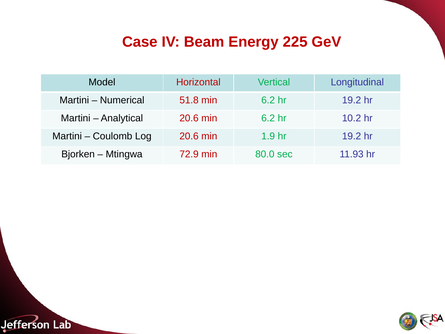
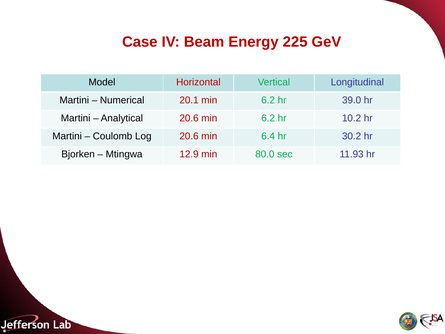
51.8: 51.8 -> 20.1 (189, 100)
6.2 hr 19.2: 19.2 -> 39.0 (352, 100)
1.9: 1.9 -> 6.4 (268, 136)
19.2: 19.2 -> 30.2 (352, 136)
72.9: 72.9 -> 12.9 (189, 154)
